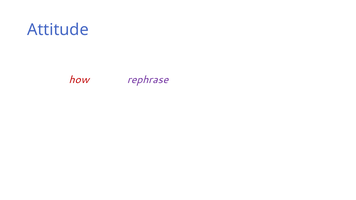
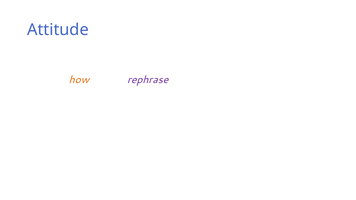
how colour: red -> orange (79, 80)
